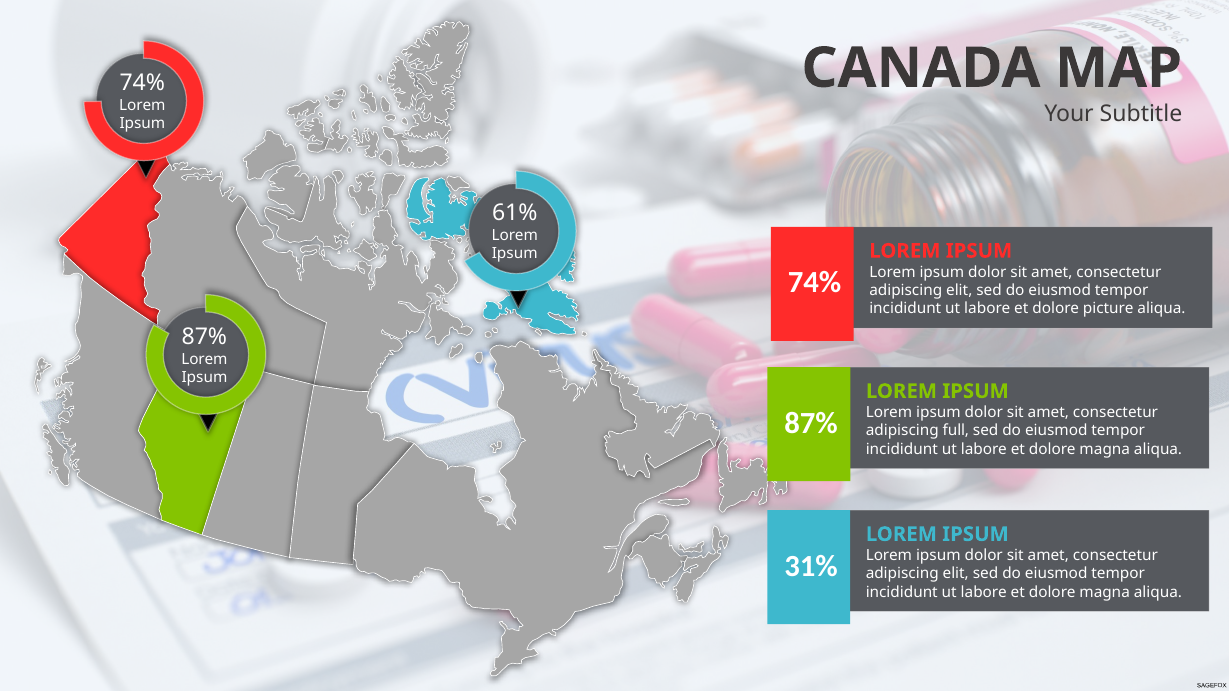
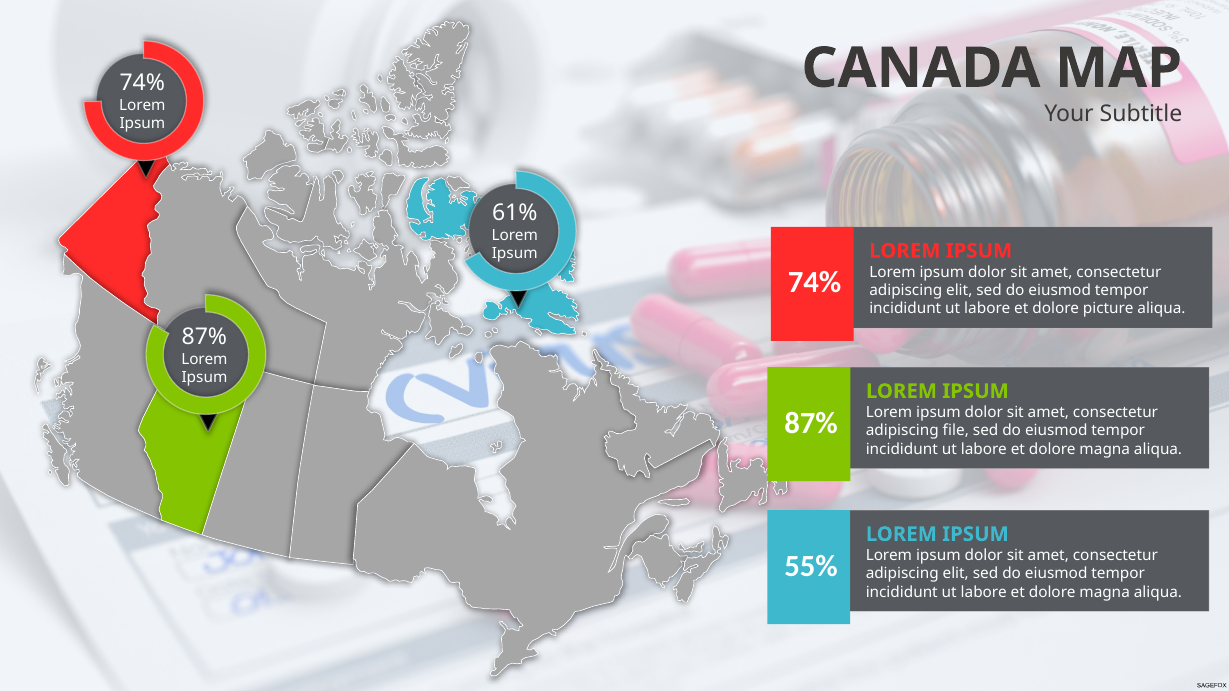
full: full -> file (956, 431)
31%: 31% -> 55% (811, 566)
